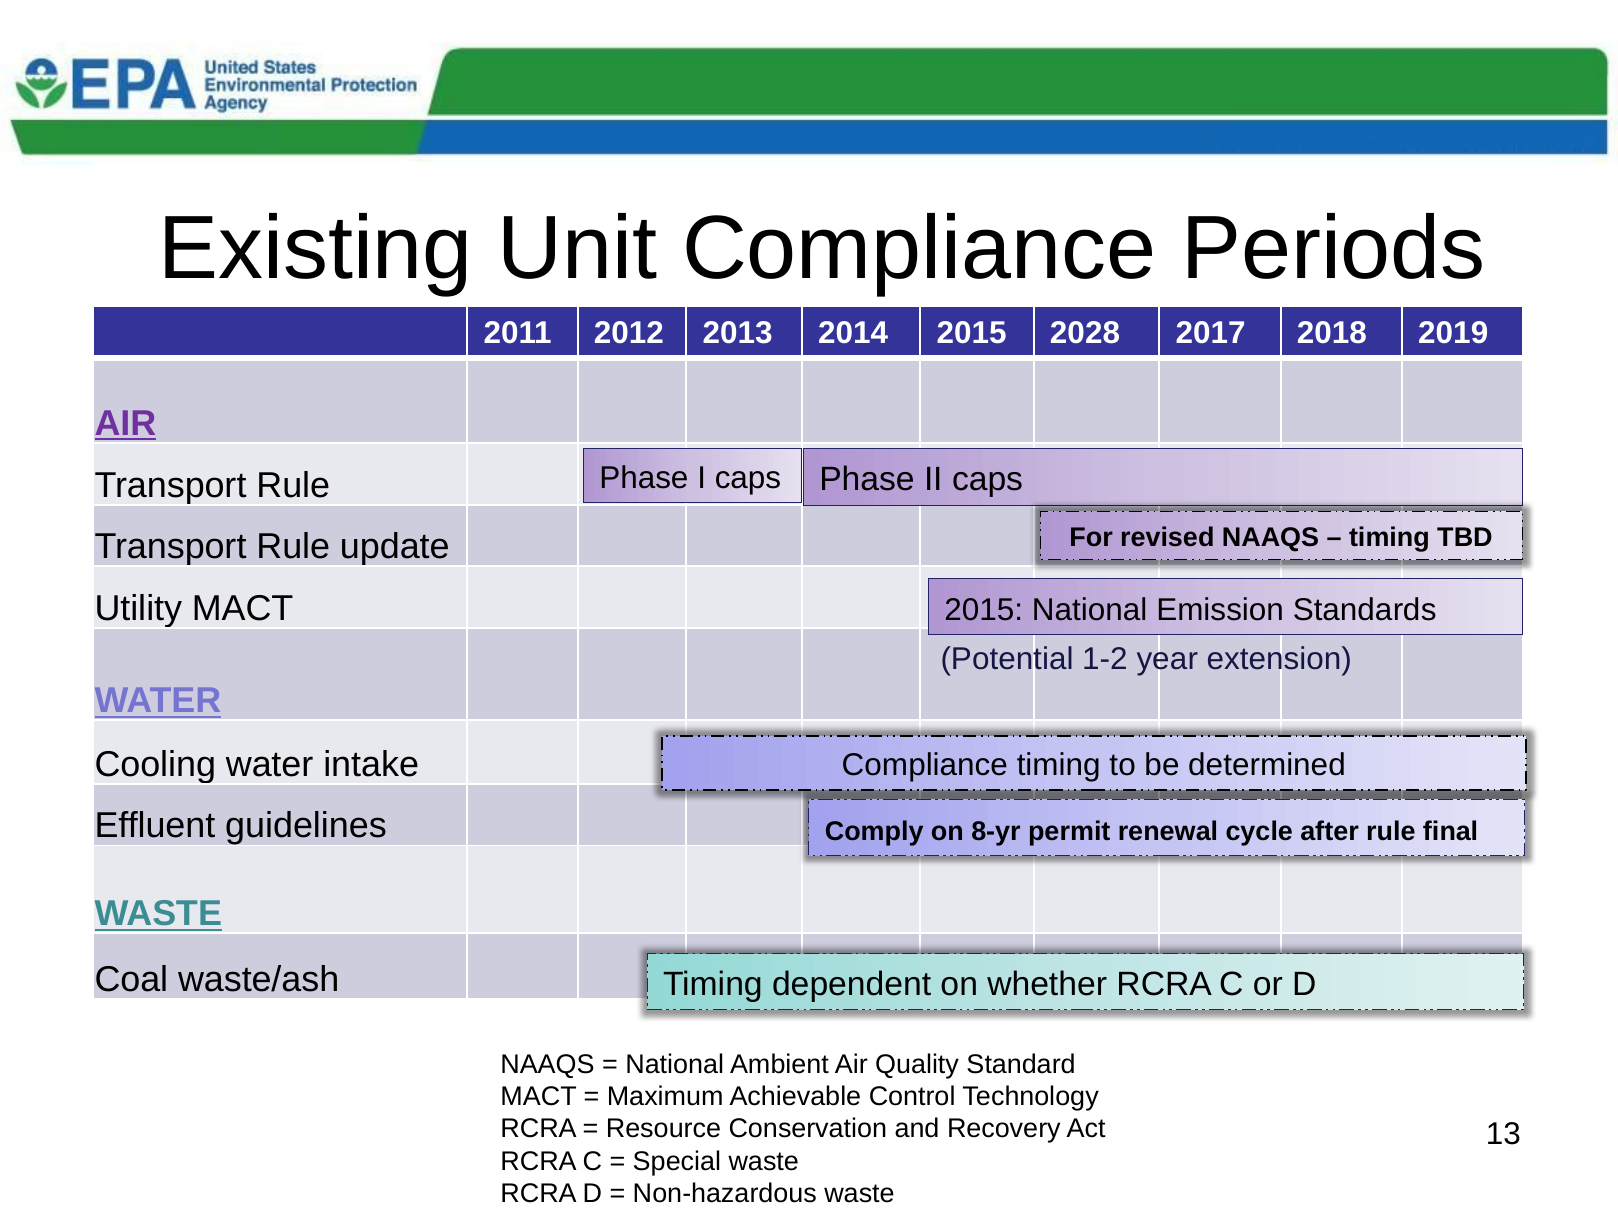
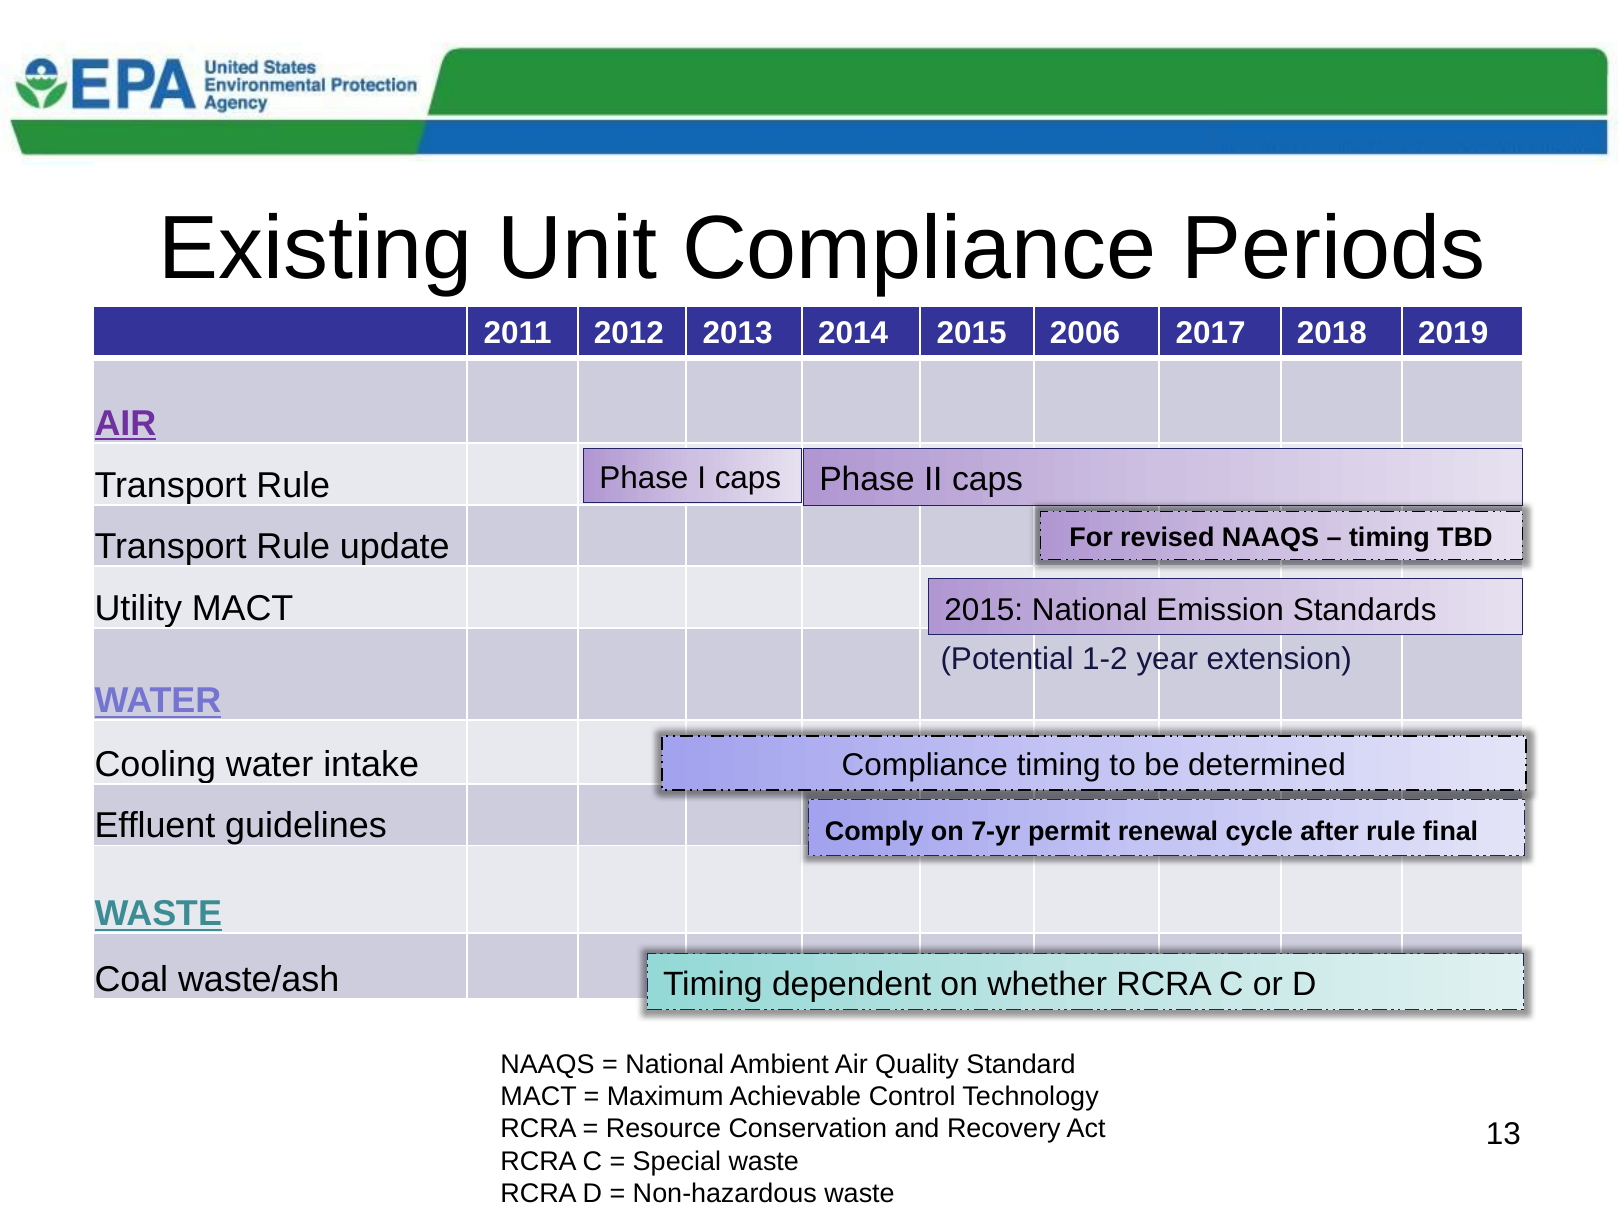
2028: 2028 -> 2006 (1085, 333)
8-yr: 8-yr -> 7-yr (996, 832)
